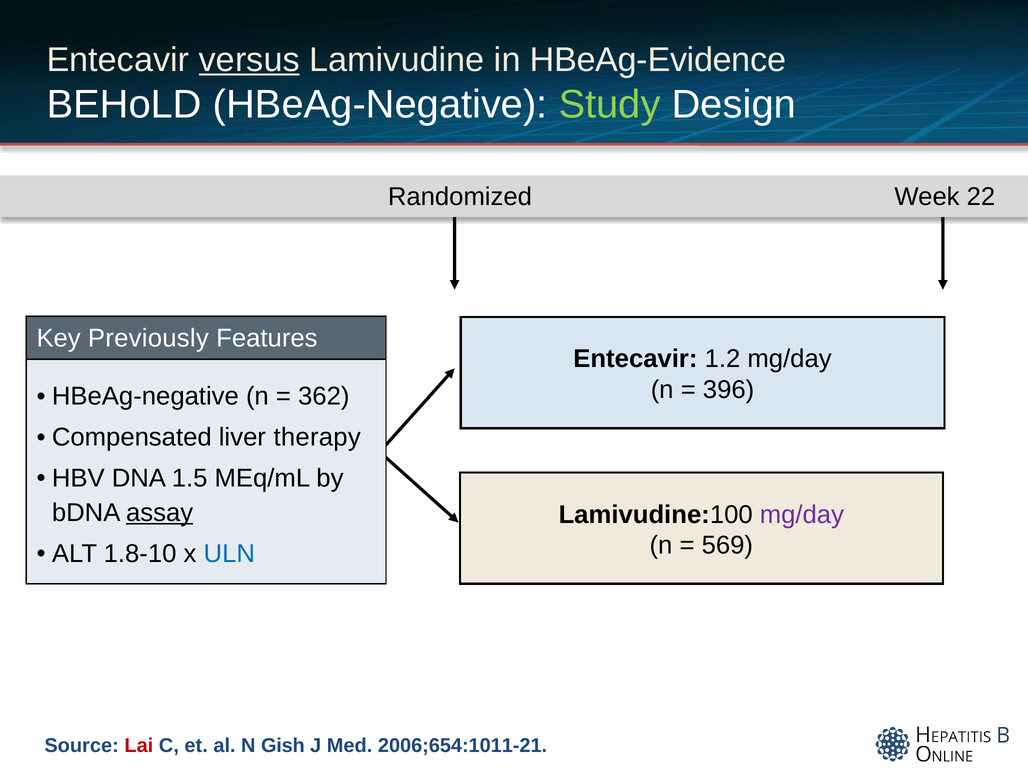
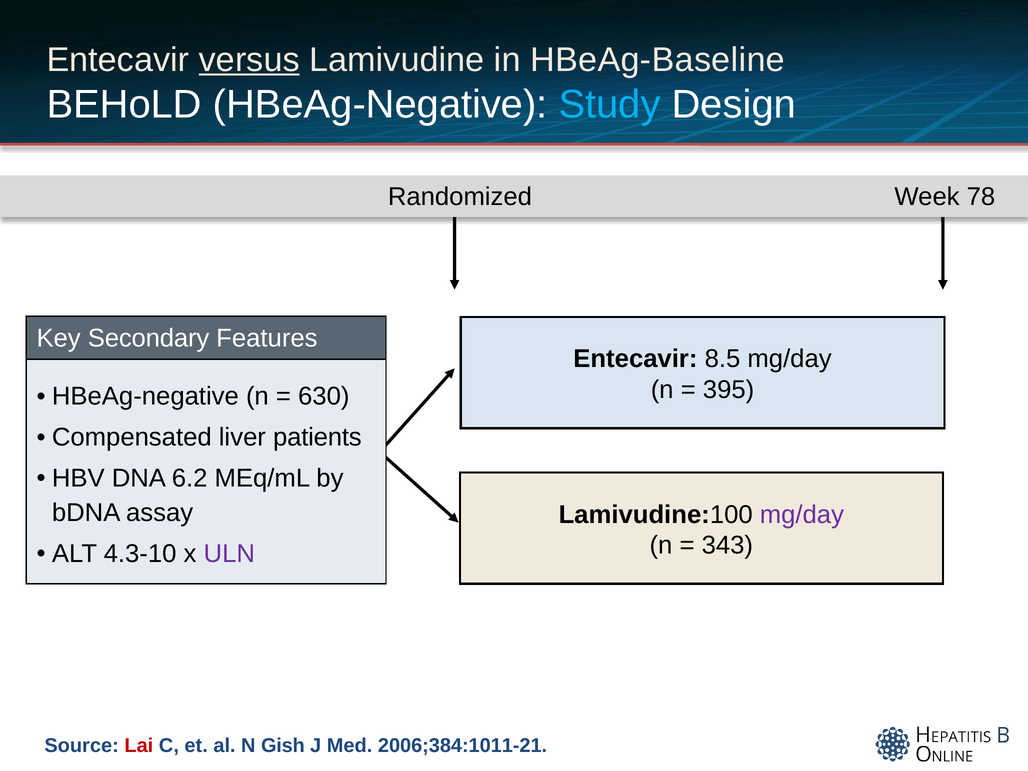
HBeAg-Evidence: HBeAg-Evidence -> HBeAg-Baseline (658, 60)
Study colour: light green -> light blue (610, 105)
22: 22 -> 78 (981, 197)
Previously: Previously -> Secondary (149, 338)
1.2: 1.2 -> 8.5 (722, 359)
396: 396 -> 395 (729, 390)
362: 362 -> 630 (324, 396)
therapy: therapy -> patients (317, 437)
1.5: 1.5 -> 6.2 (190, 478)
assay underline: present -> none (160, 513)
569: 569 -> 343 (727, 545)
1.8-10: 1.8-10 -> 4.3-10 (140, 554)
ULN colour: blue -> purple (229, 554)
2006;654:1011-21: 2006;654:1011-21 -> 2006;384:1011-21 (463, 746)
